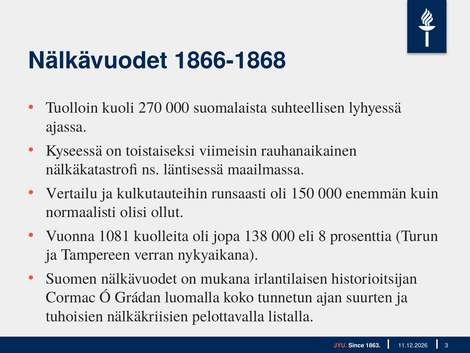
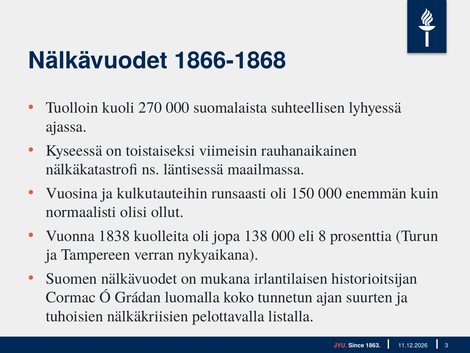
Vertailu: Vertailu -> Vuosina (72, 193)
1081: 1081 -> 1838 (114, 236)
